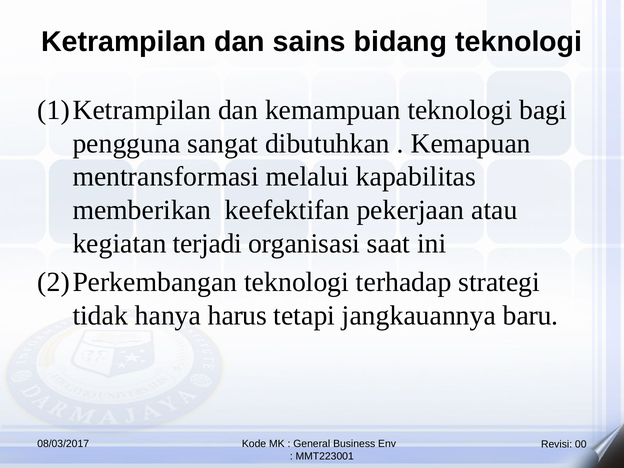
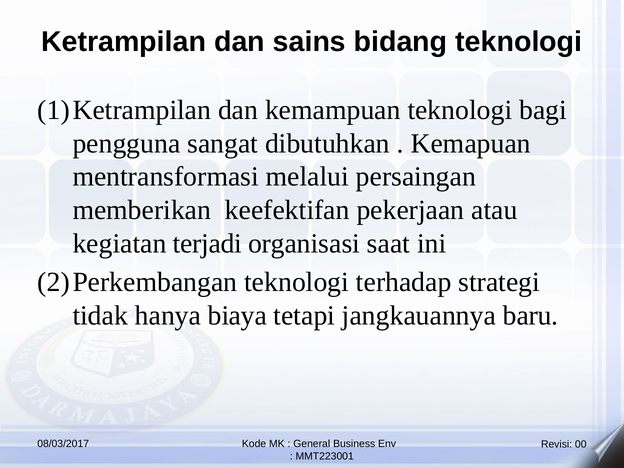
kapabilitas: kapabilitas -> persaingan (416, 177)
harus: harus -> biaya (237, 316)
